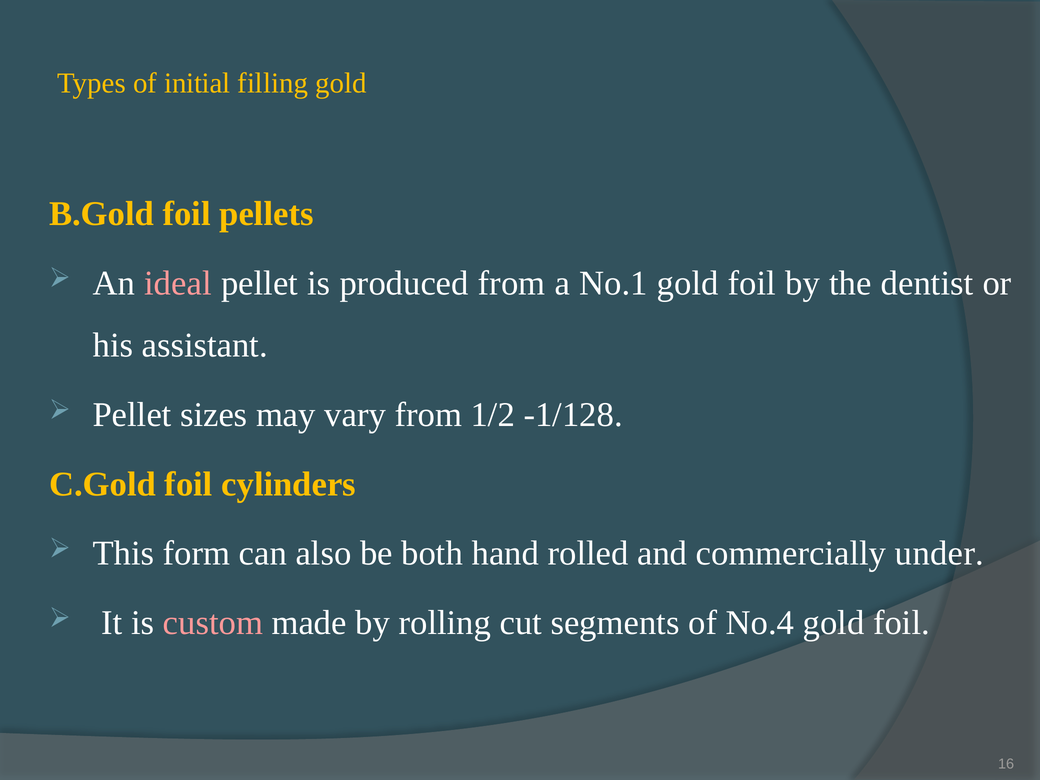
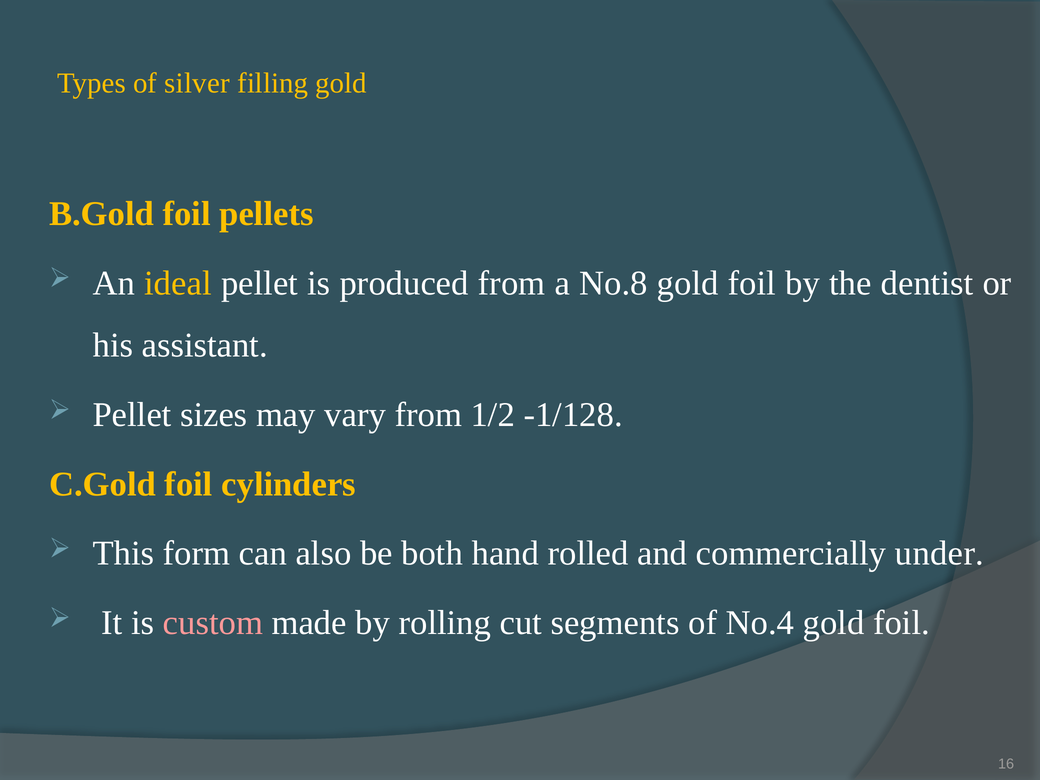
initial: initial -> silver (197, 83)
ideal colour: pink -> yellow (178, 283)
No.1: No.1 -> No.8 (613, 283)
